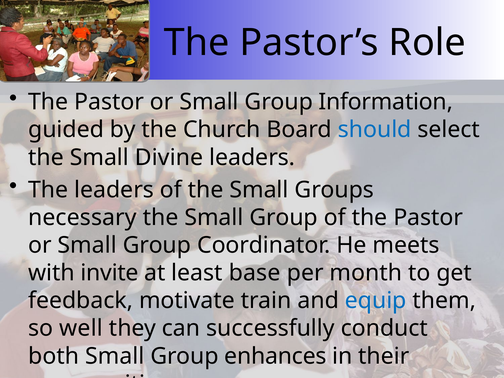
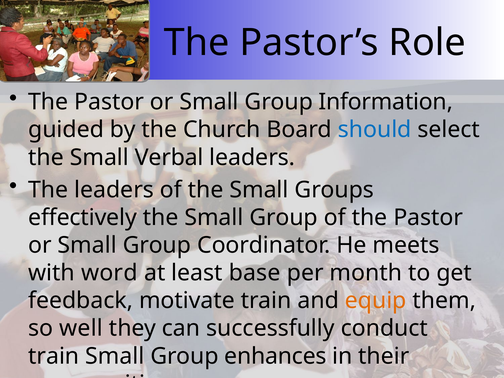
Divine: Divine -> Verbal (169, 157)
necessary: necessary -> effectively (83, 217)
invite: invite -> word (109, 273)
equip colour: blue -> orange (376, 301)
both: both -> train (54, 356)
